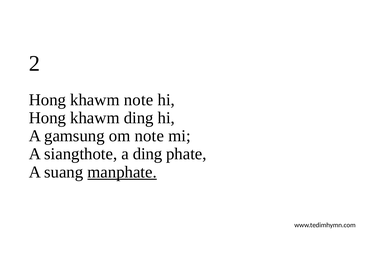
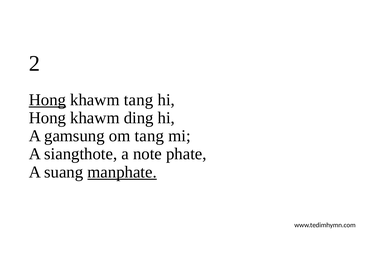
Hong underline: none -> present (47, 100)
khawm note: note -> tang (139, 100)
om note: note -> tang (149, 136)
a ding: ding -> note (147, 154)
